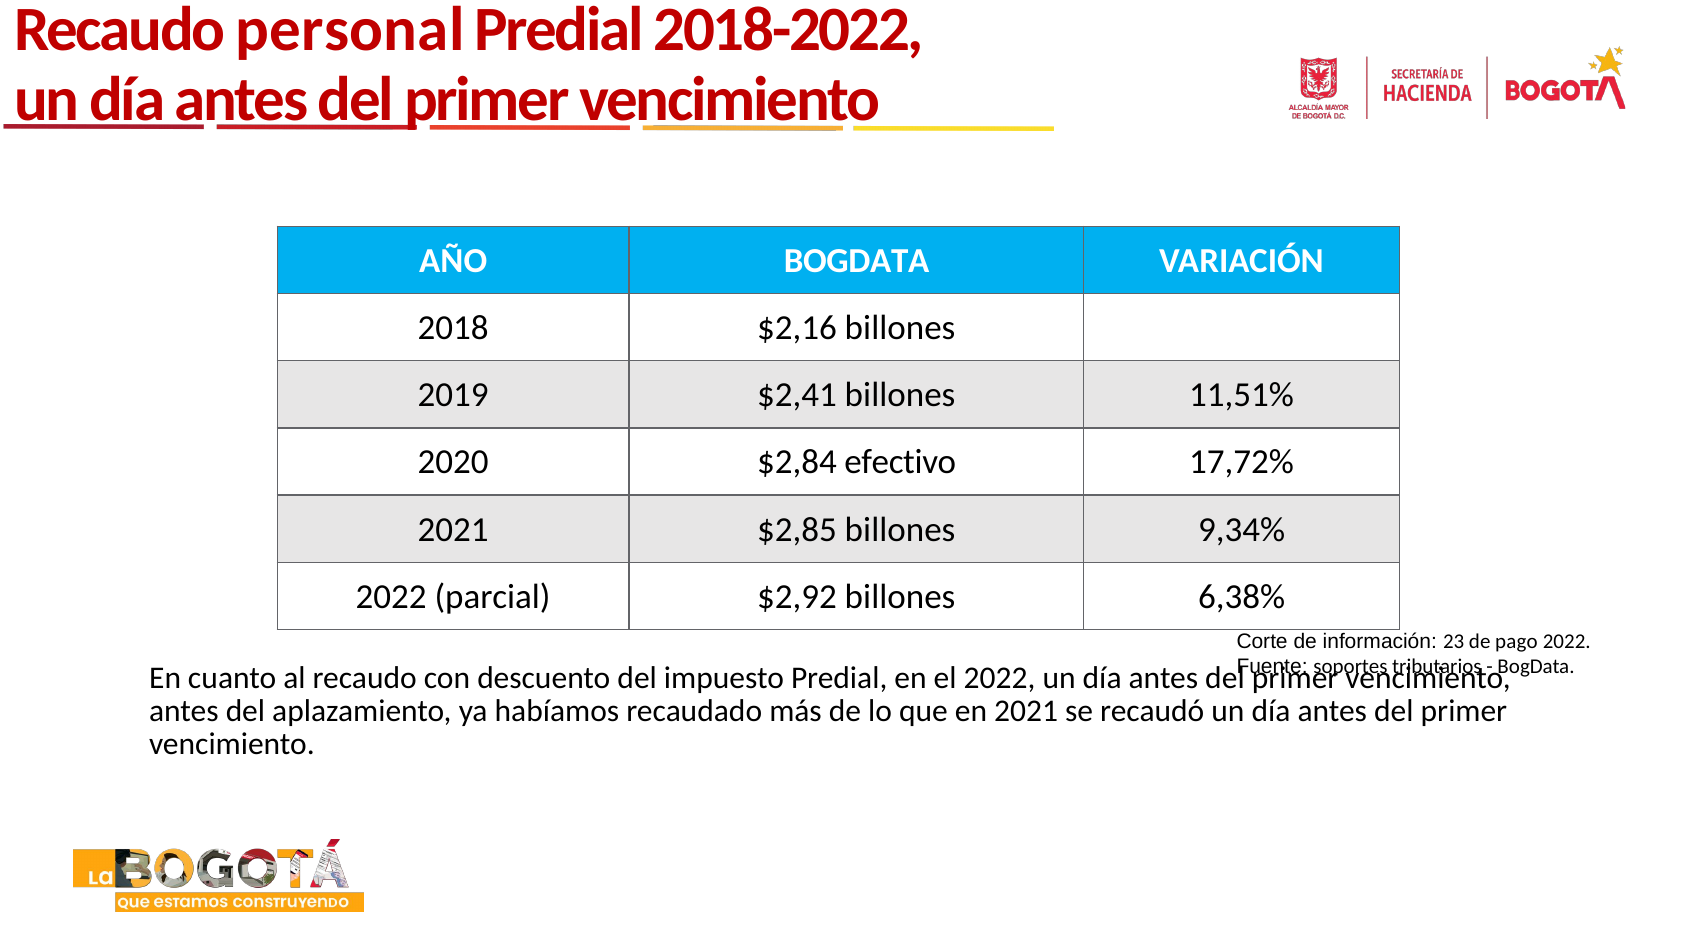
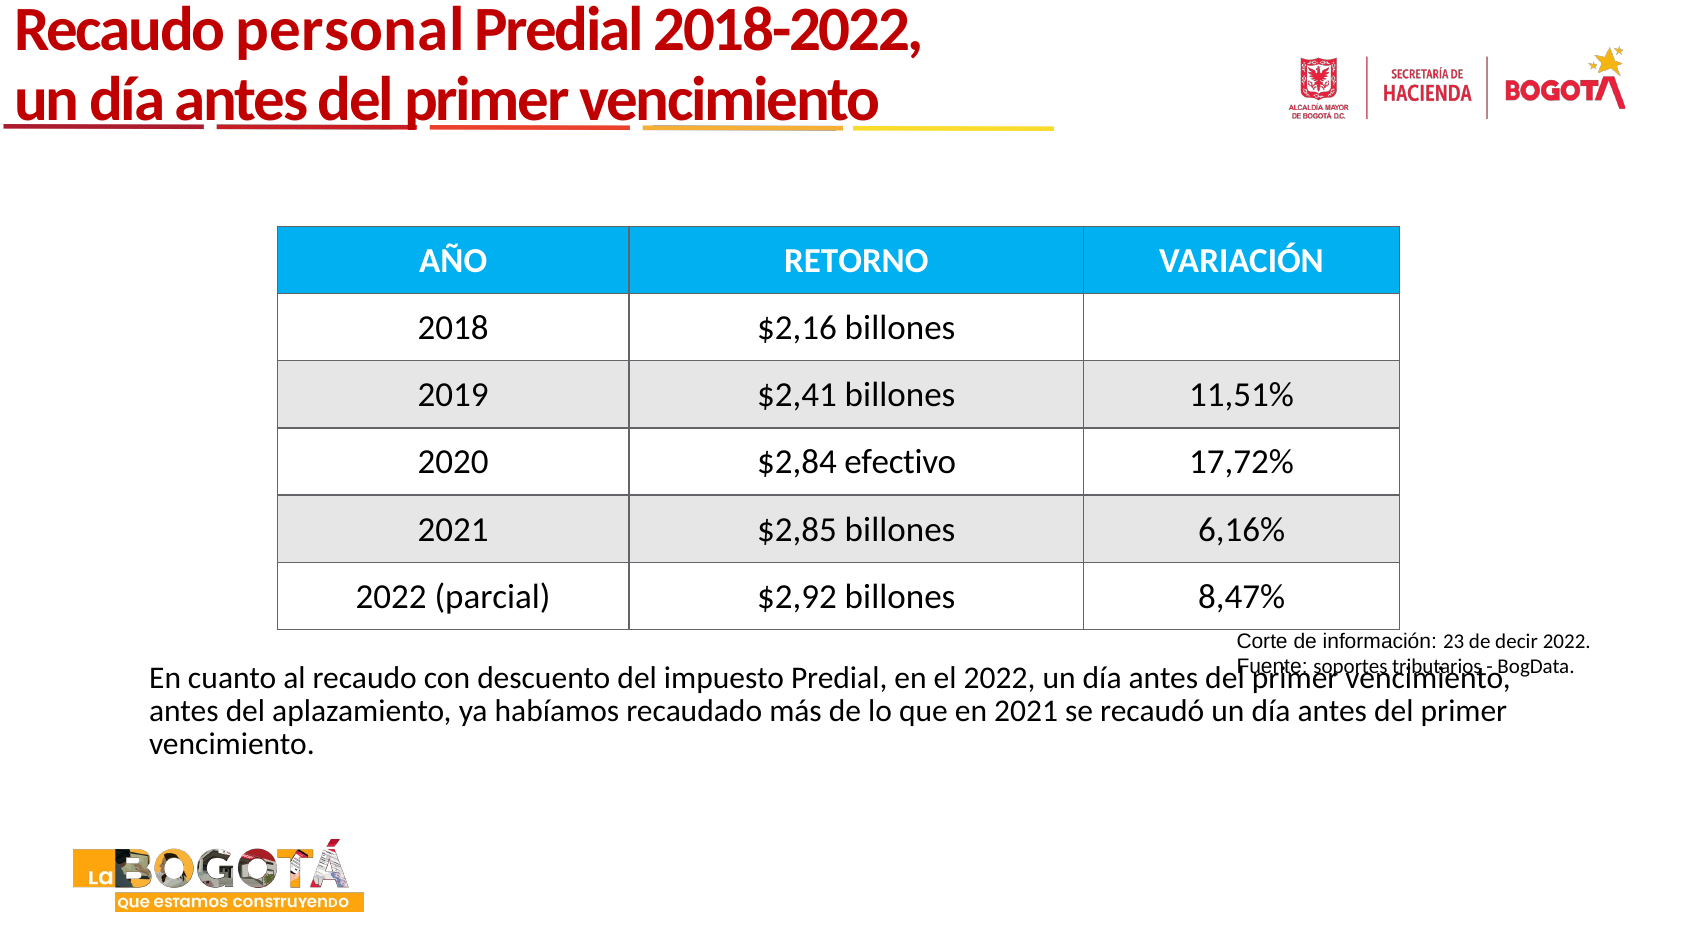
AÑO BOGDATA: BOGDATA -> RETORNO (856, 261)
9,34%: 9,34% -> 6,16% (1242, 529)
6,38%: 6,38% -> 8,47% (1242, 597)
pago: pago -> decir (1517, 641)
